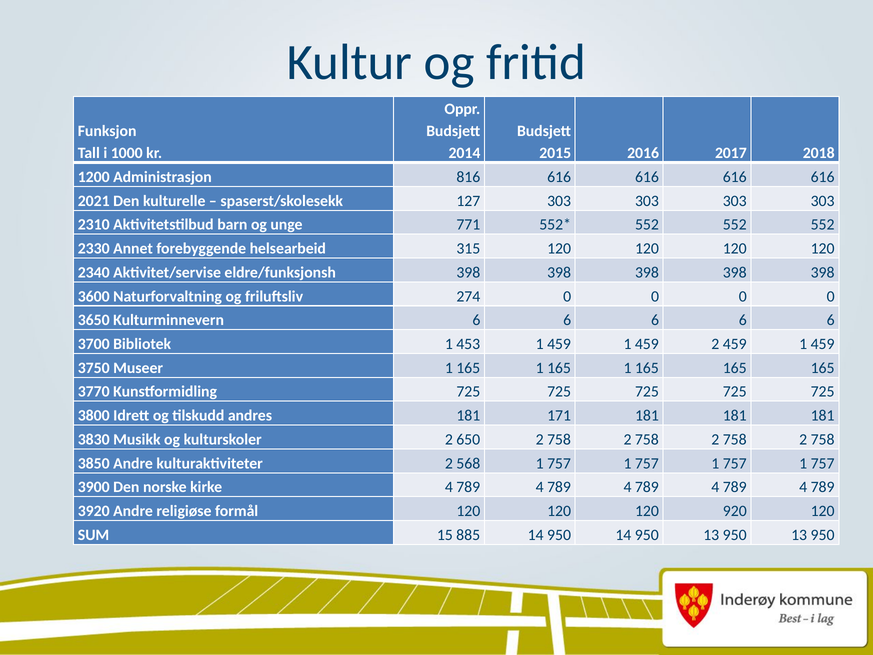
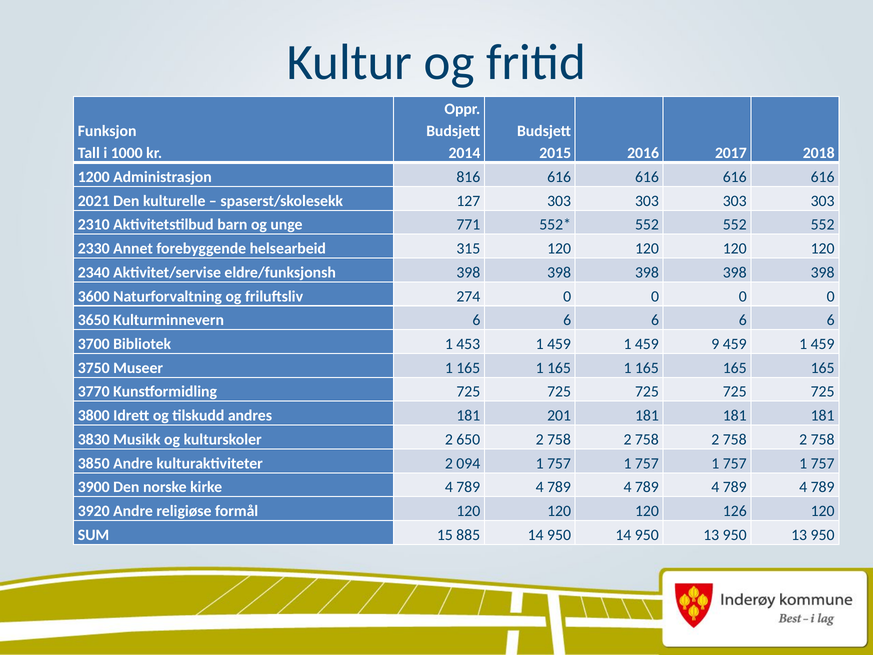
459 2: 2 -> 9 (715, 344)
171: 171 -> 201 (559, 415)
568: 568 -> 094 (468, 463)
920: 920 -> 126 (735, 511)
